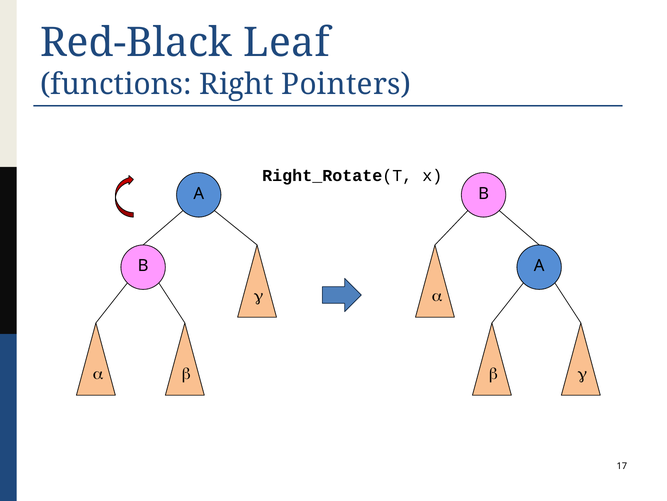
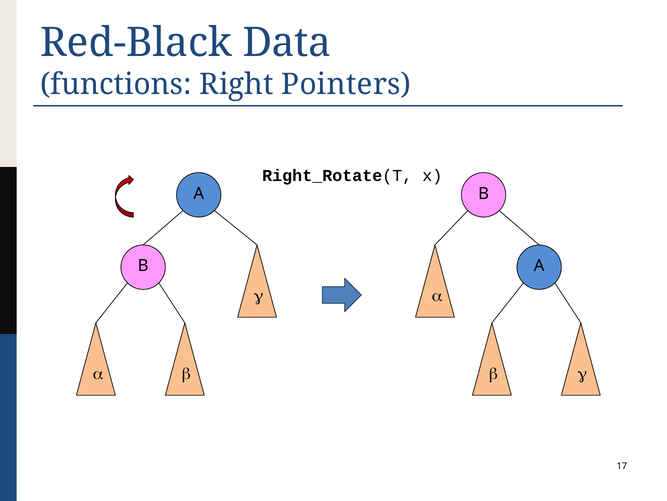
Leaf: Leaf -> Data (287, 43)
